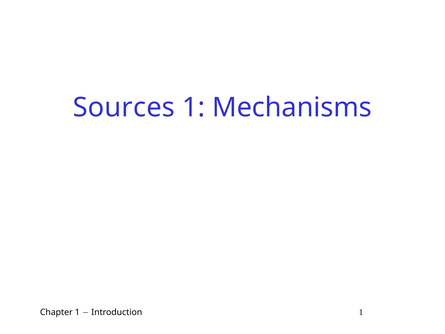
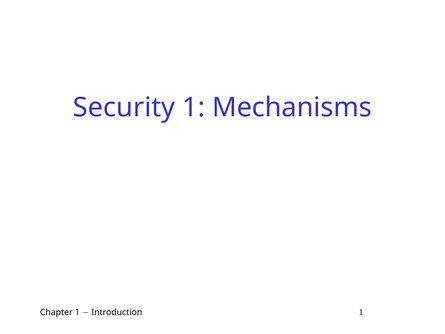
Sources: Sources -> Security (124, 108)
